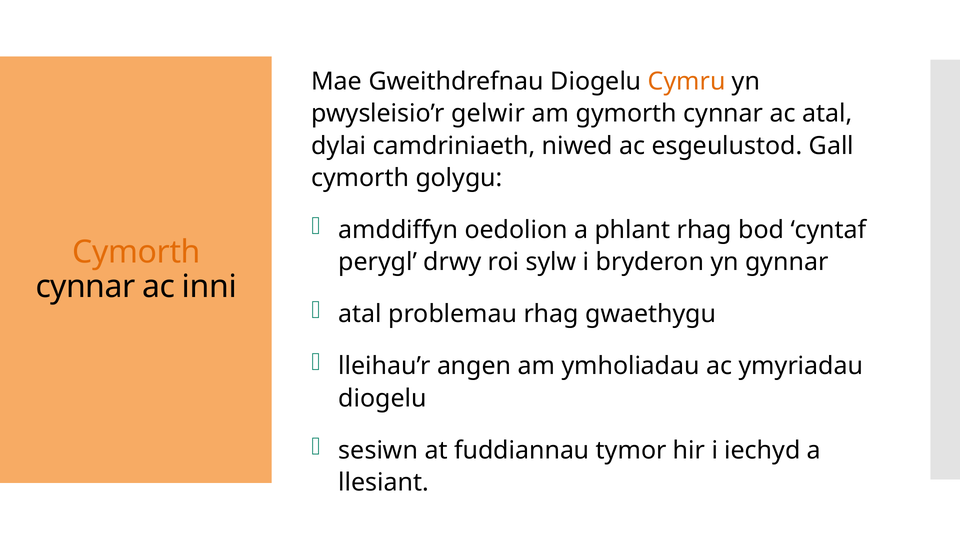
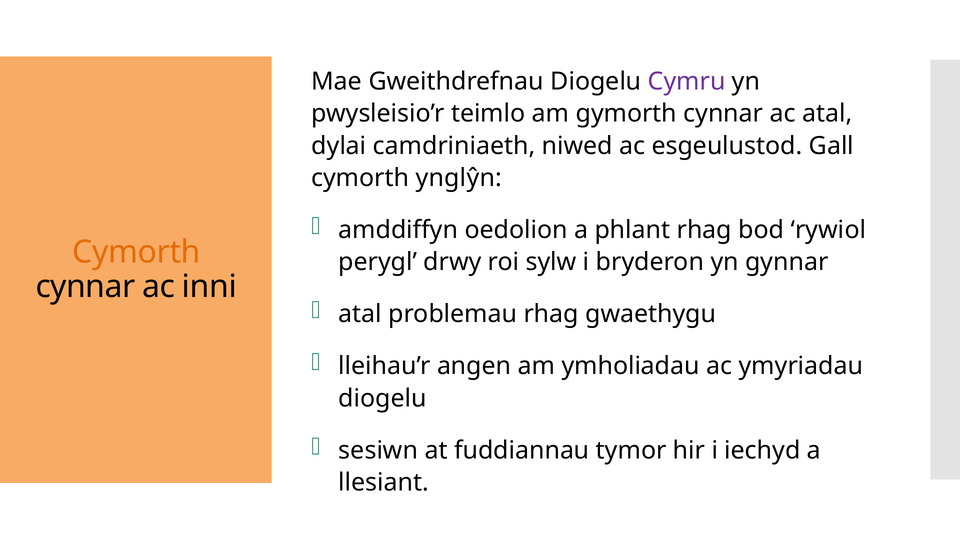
Cymru colour: orange -> purple (687, 82)
gelwir: gelwir -> teimlo (488, 114)
golygu: golygu -> ynglŷn (459, 178)
cyntaf: cyntaf -> rywiol (828, 230)
